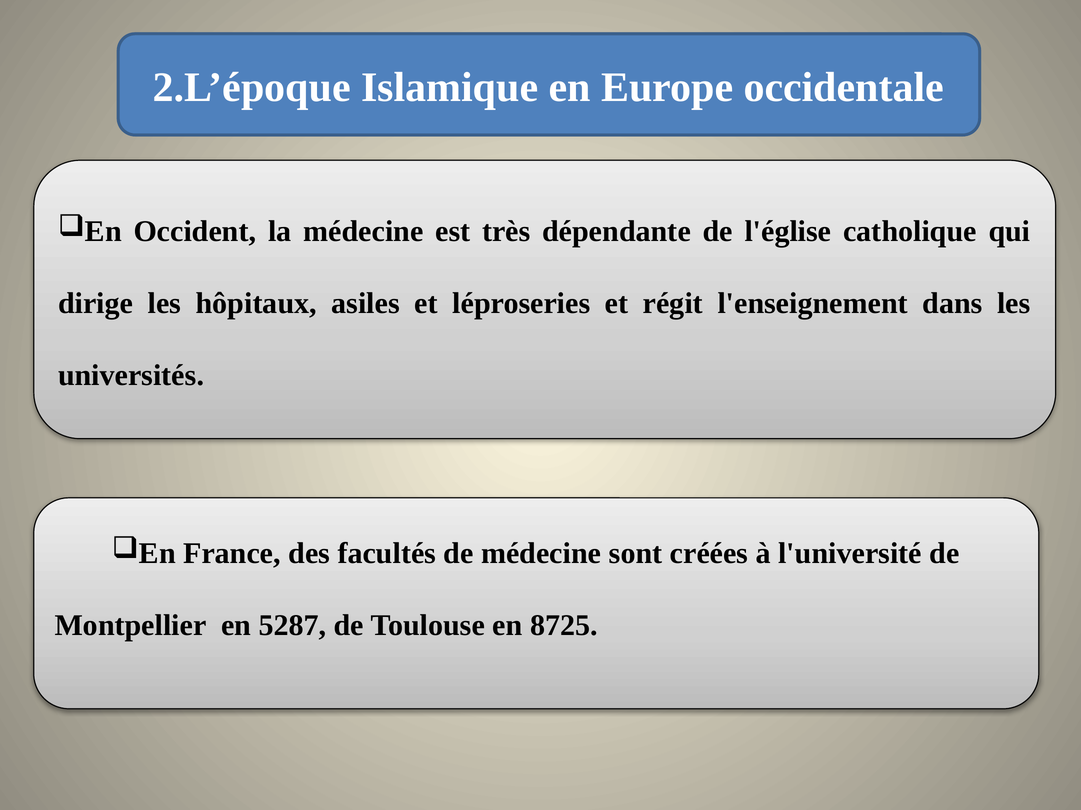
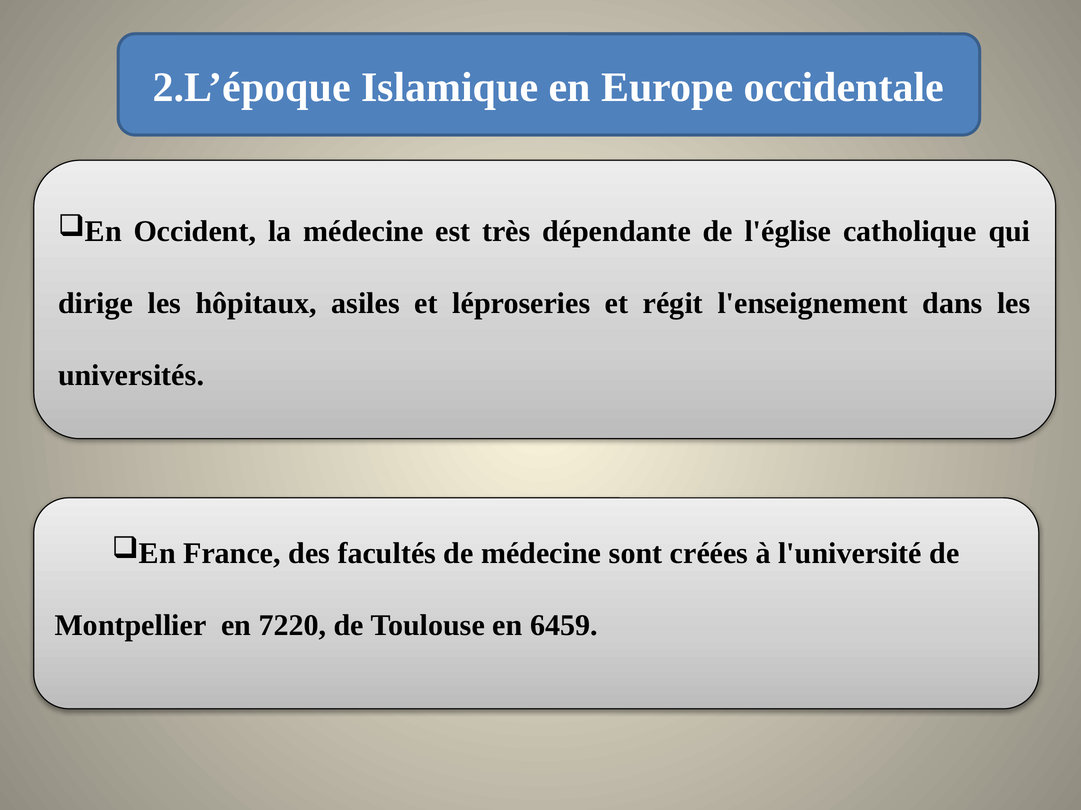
5287: 5287 -> 7220 (292, 626)
8725: 8725 -> 6459 (564, 626)
